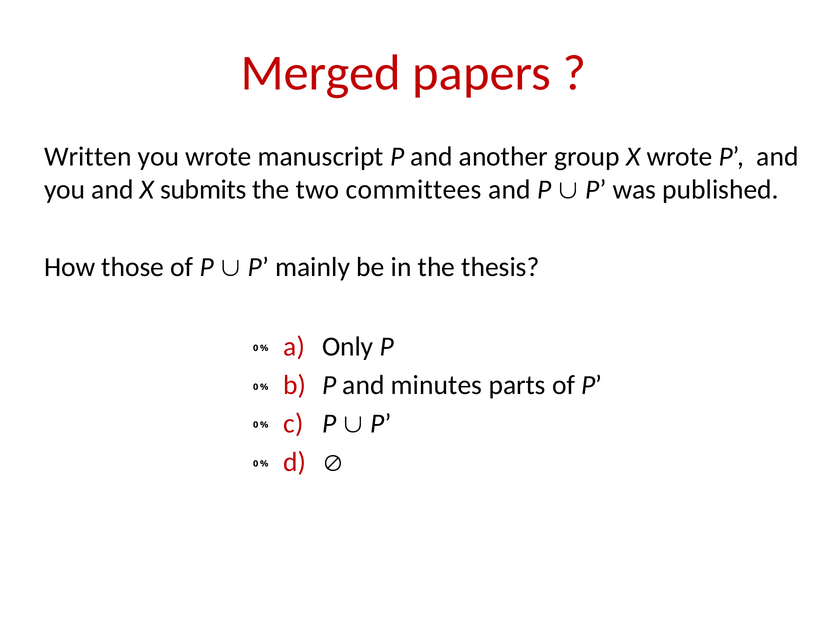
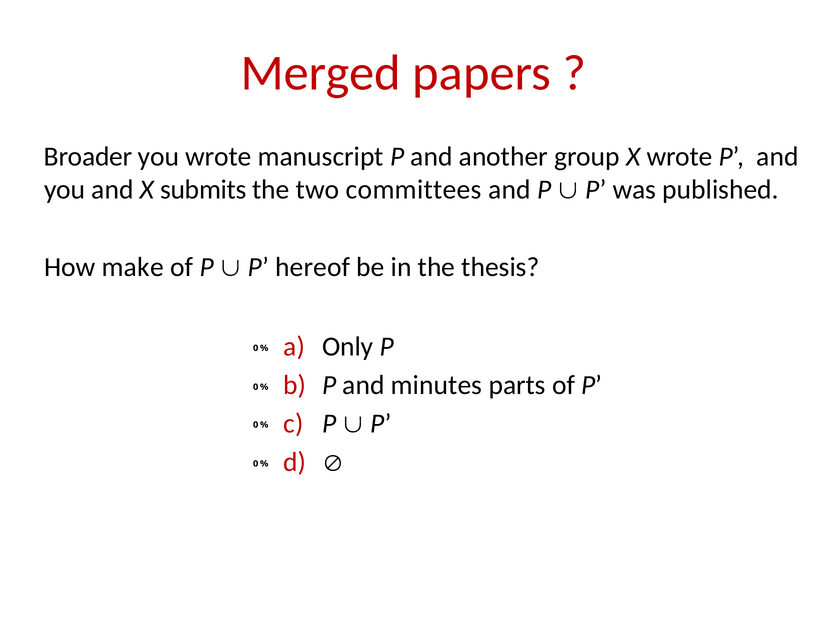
Written: Written -> Broader (88, 157)
those: those -> make (133, 267)
mainly: mainly -> hereof (313, 267)
